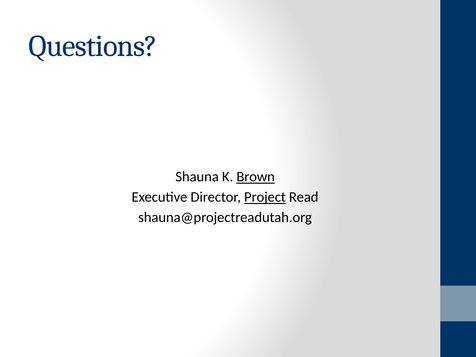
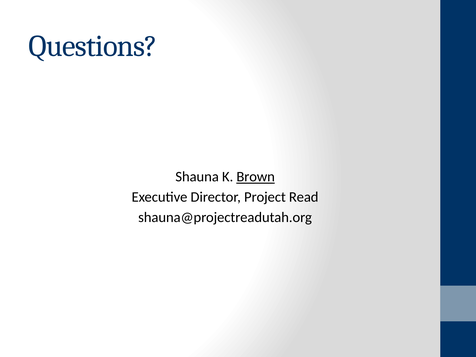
Project underline: present -> none (265, 197)
